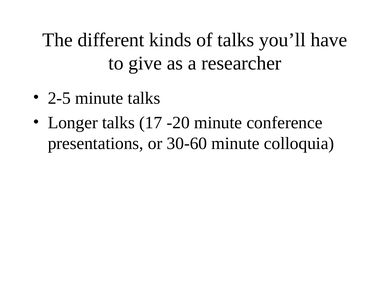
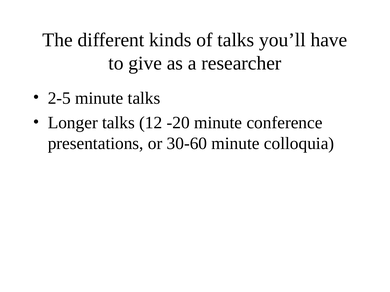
17: 17 -> 12 (151, 123)
